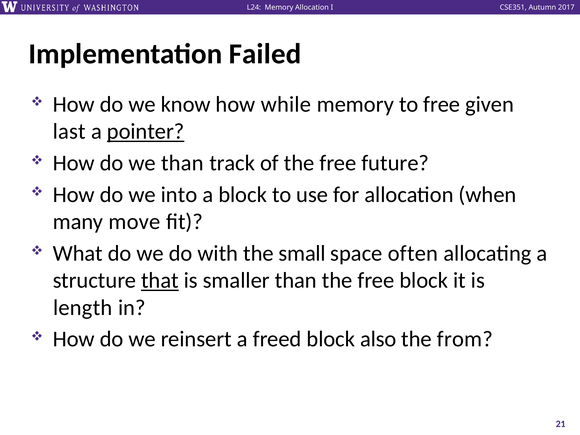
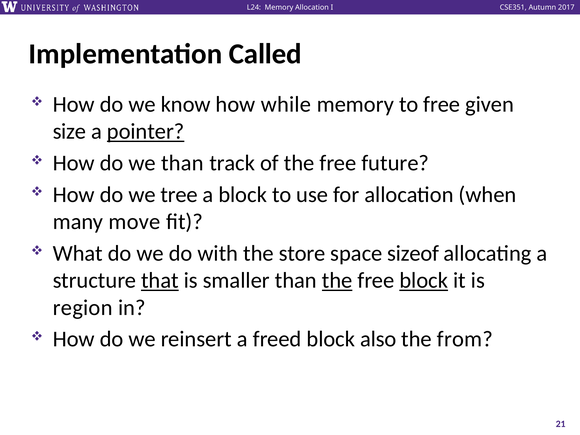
Failed: Failed -> Called (265, 54)
last: last -> size (69, 132)
into: into -> tree (179, 195)
small: small -> store (302, 253)
often: often -> sizeof (413, 253)
the underline: none -> present (337, 280)
block underline: none -> present (424, 280)
length: length -> region (83, 308)
